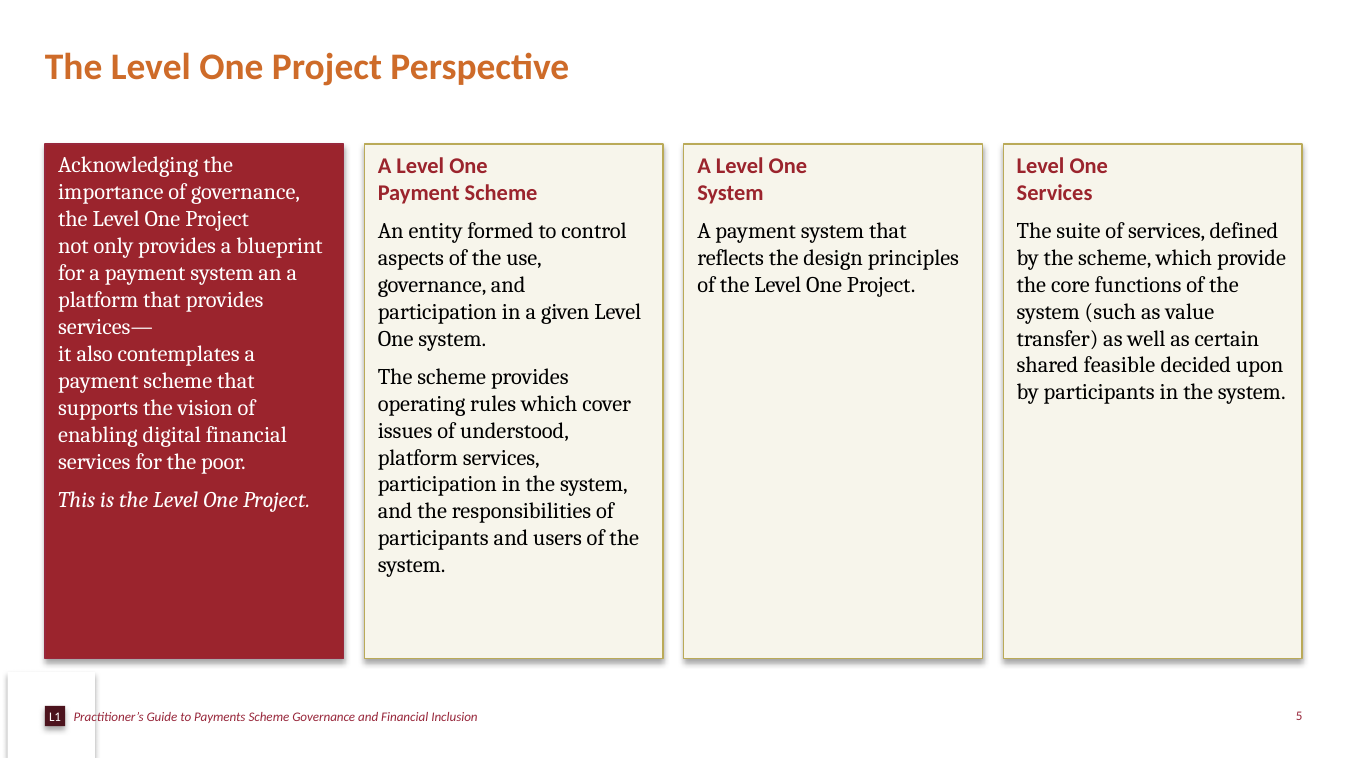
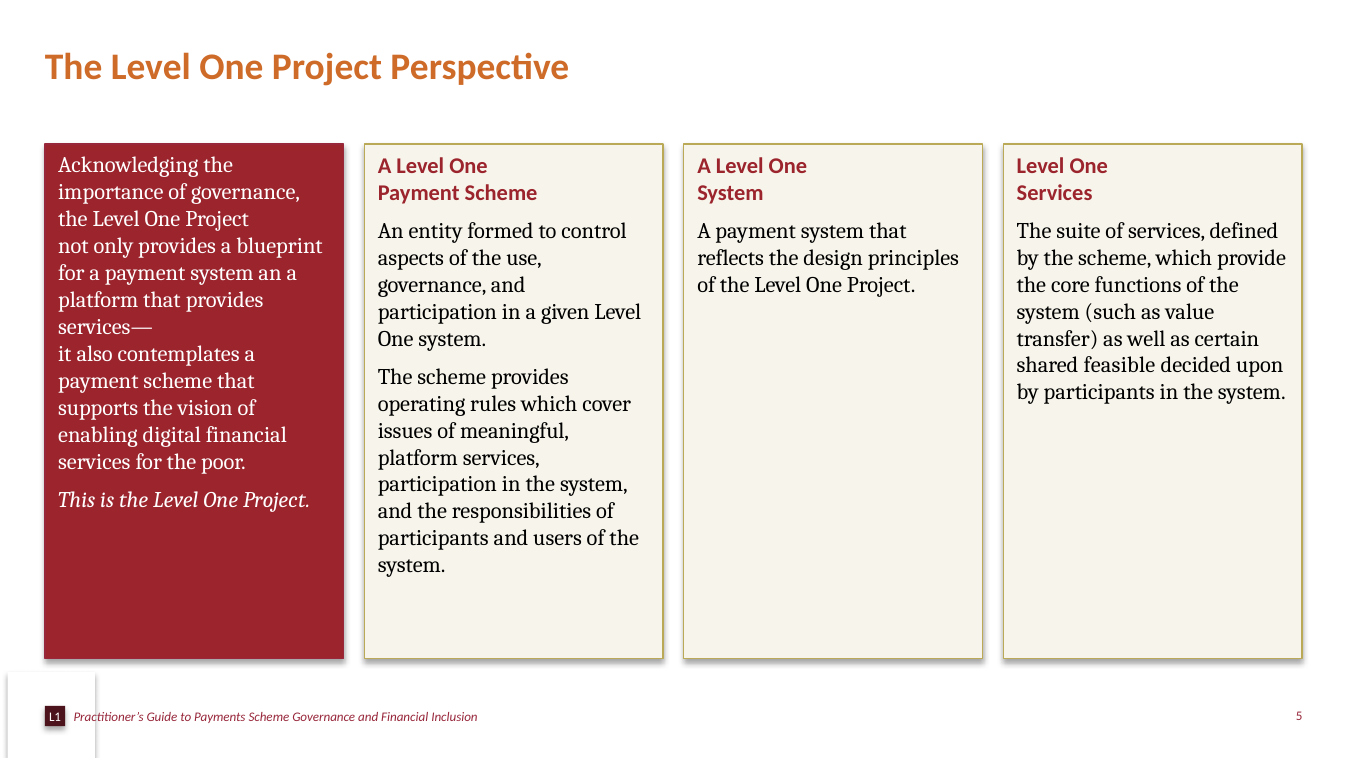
understood: understood -> meaningful (515, 431)
